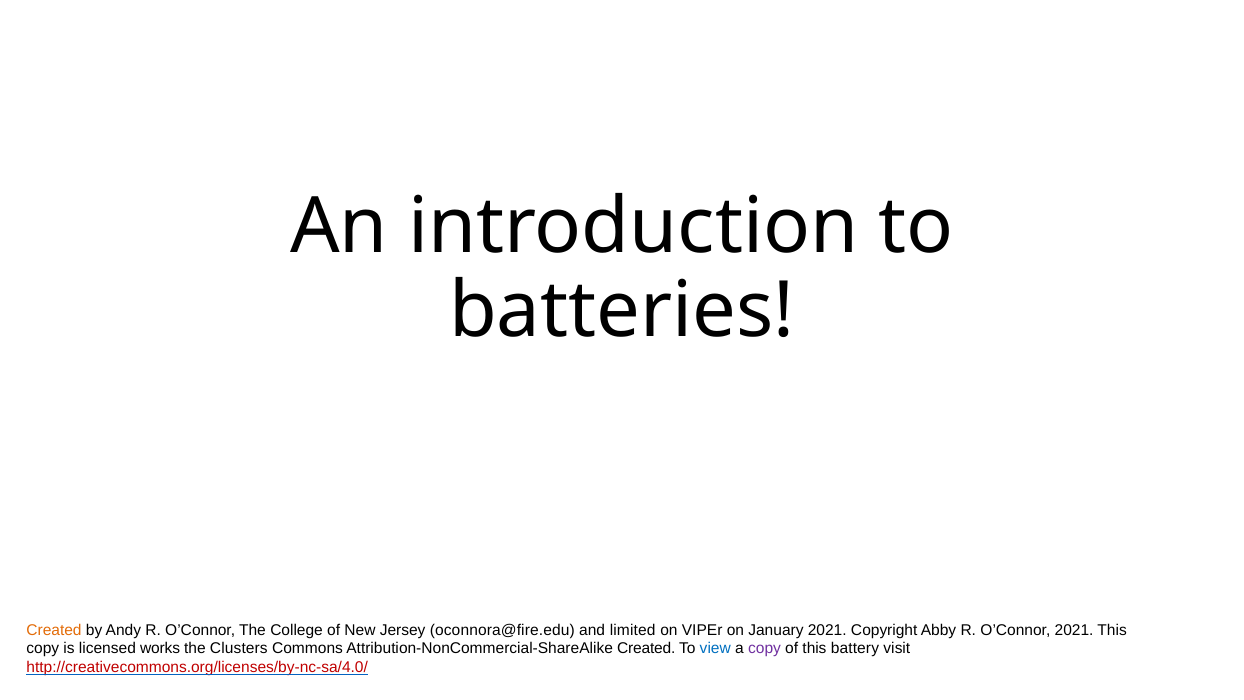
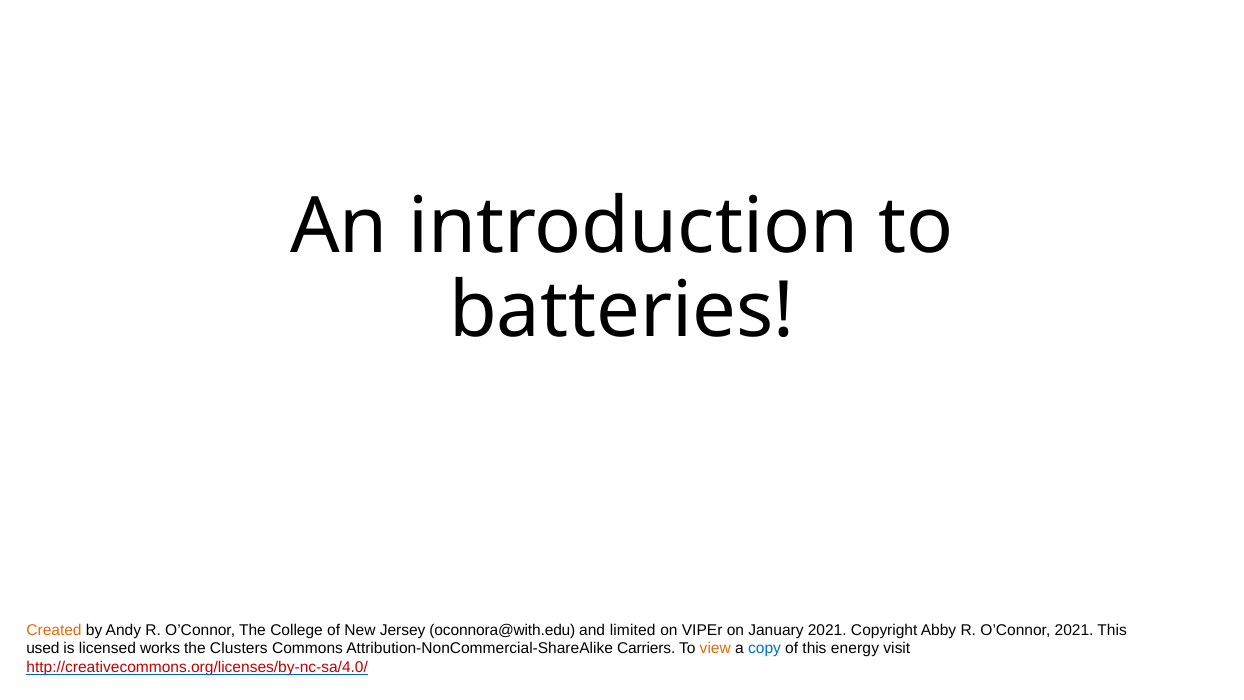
oconnora@fire.edu: oconnora@fire.edu -> oconnora@with.edu (502, 630)
copy: copy -> used (43, 649)
Attribution-NonCommercial-ShareAlike Created: Created -> Carriers (646, 649)
view colour: blue -> orange (715, 649)
copy colour: purple -> blue (765, 649)
battery: battery -> energy (855, 649)
